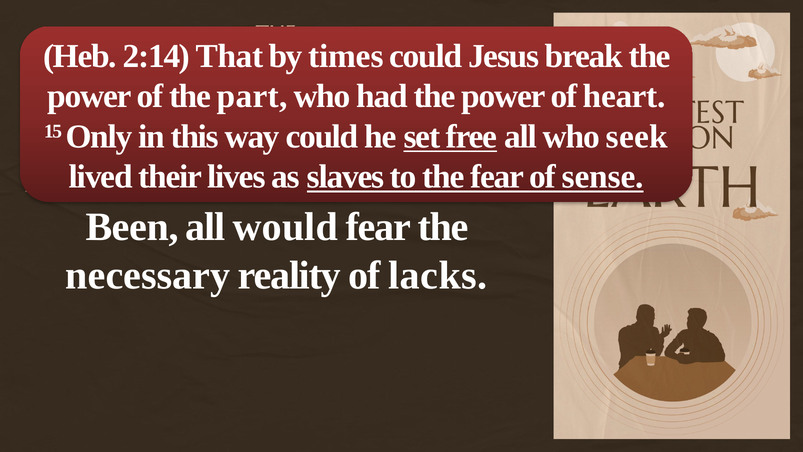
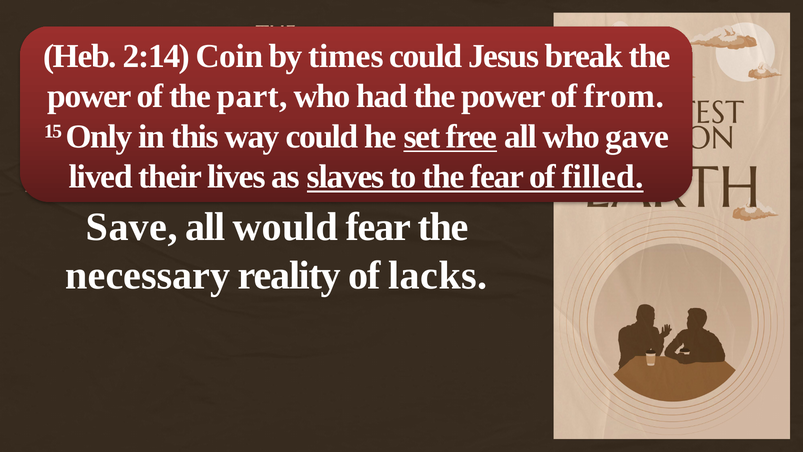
That: That -> Coin (230, 56)
heart: heart -> from (624, 96)
seek: seek -> gave (637, 136)
sense: sense -> filled (602, 177)
Been: Been -> Save (132, 227)
